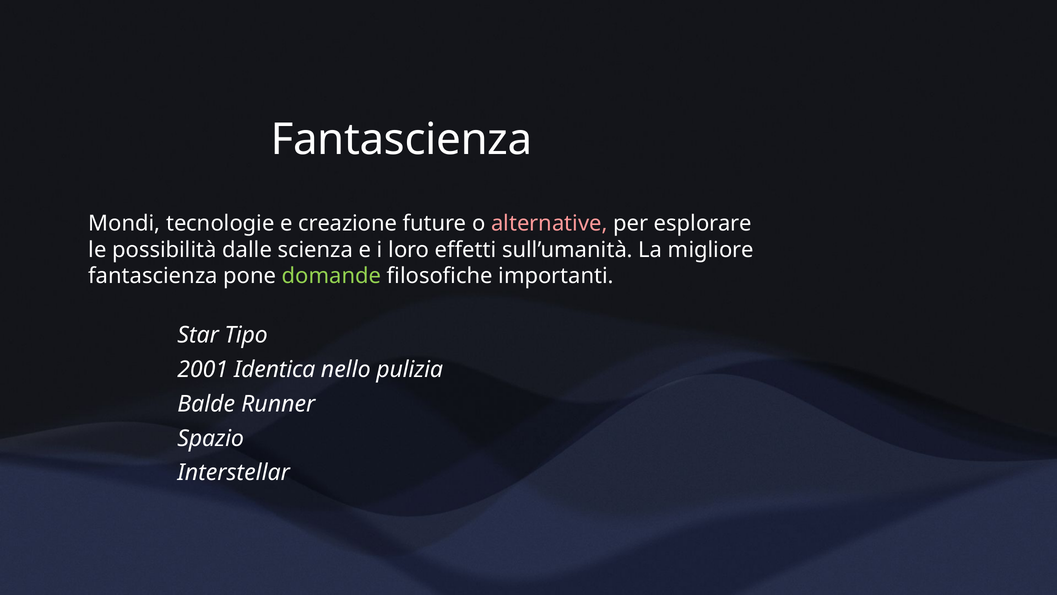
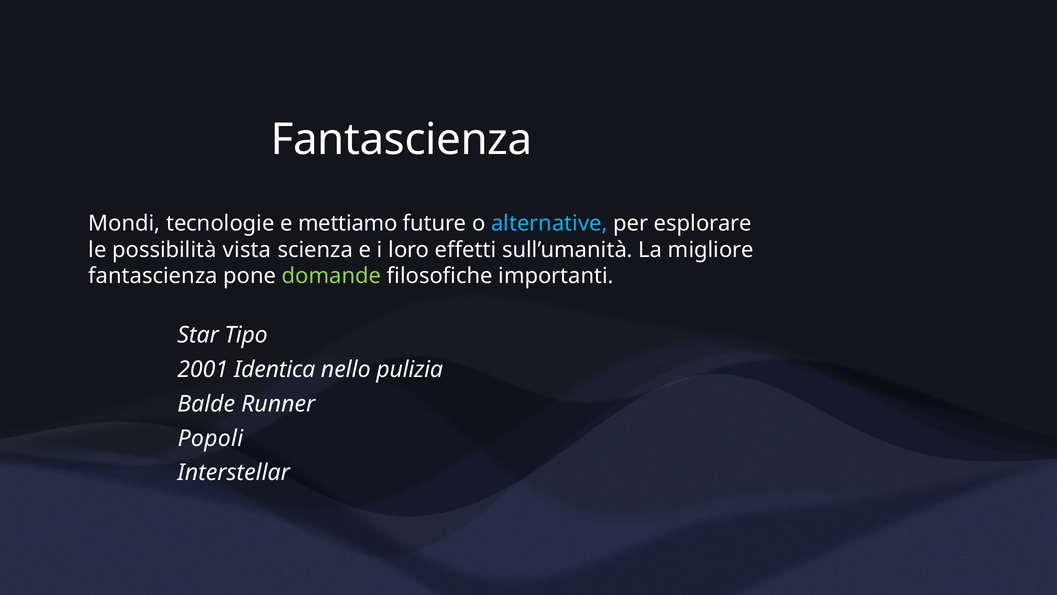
creazione: creazione -> mettiamo (348, 223)
alternative colour: pink -> light blue (549, 223)
dalle: dalle -> vista (247, 250)
Spazio: Spazio -> Popoli (210, 438)
